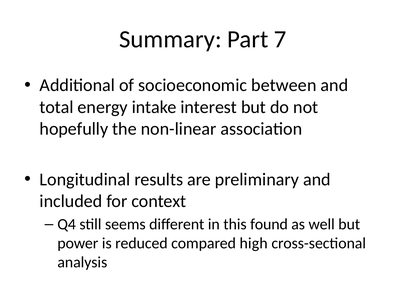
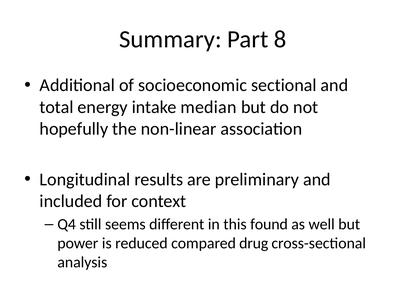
7: 7 -> 8 (280, 39)
between: between -> sectional (284, 85)
interest: interest -> median (209, 107)
high: high -> drug (254, 243)
